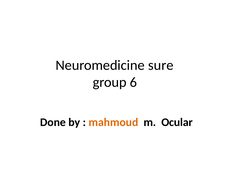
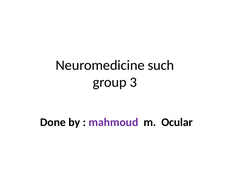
sure: sure -> such (161, 65)
6: 6 -> 3 (133, 83)
mahmoud colour: orange -> purple (113, 123)
